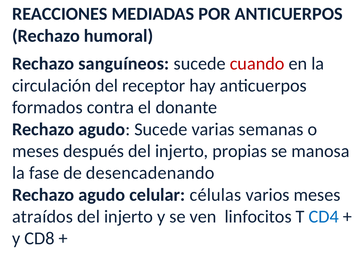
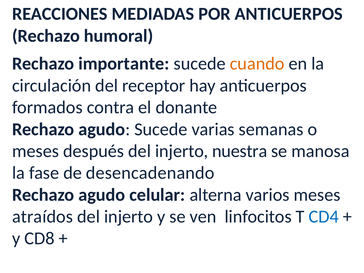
sanguíneos: sanguíneos -> importante (124, 64)
cuando colour: red -> orange (257, 64)
propias: propias -> nuestra (240, 151)
células: células -> alterna (216, 195)
